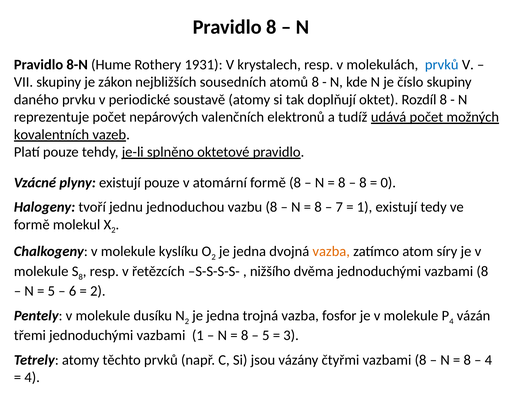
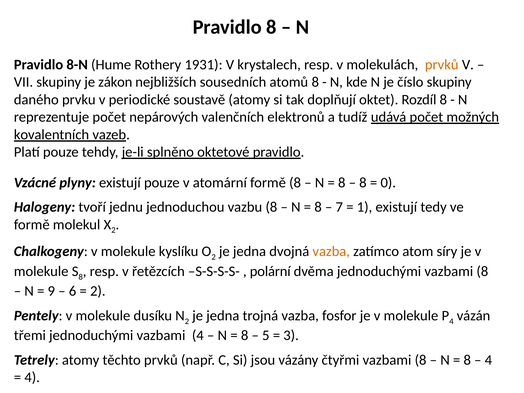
prvků colour: blue -> orange (442, 65)
nižšího: nižšího -> polární (270, 271)
5: 5 -> 9 (51, 291)
vazbami 1: 1 -> 4 (198, 335)
